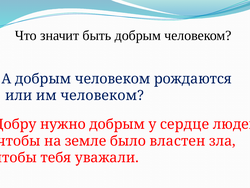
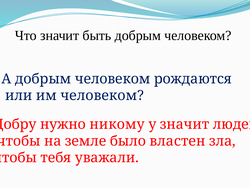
нужно добрым: добрым -> никому (117, 124)
у сердце: сердце -> значит (185, 124)
